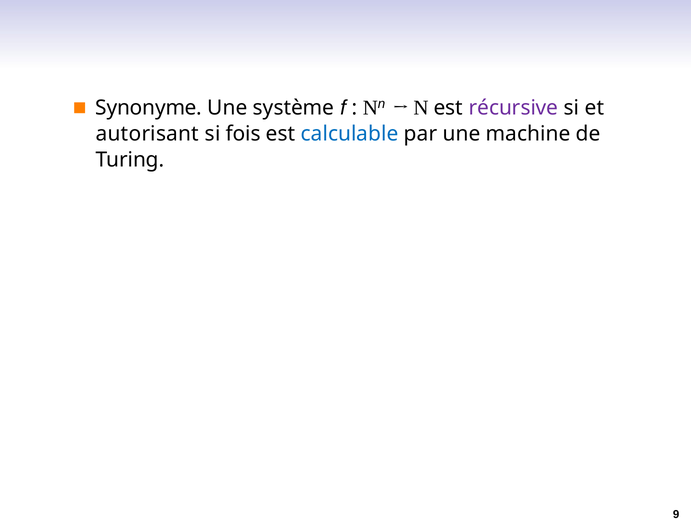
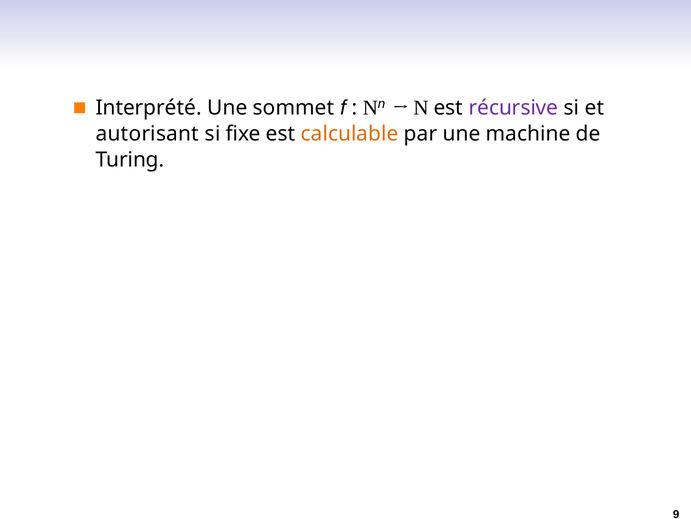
Synonyme: Synonyme -> Interprété (149, 108)
système: système -> sommet (294, 108)
fois: fois -> fixe (243, 134)
calculable colour: blue -> orange (350, 134)
